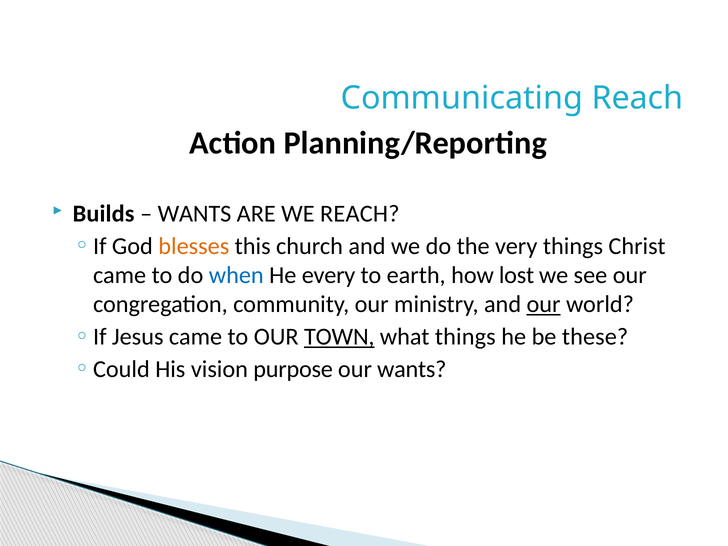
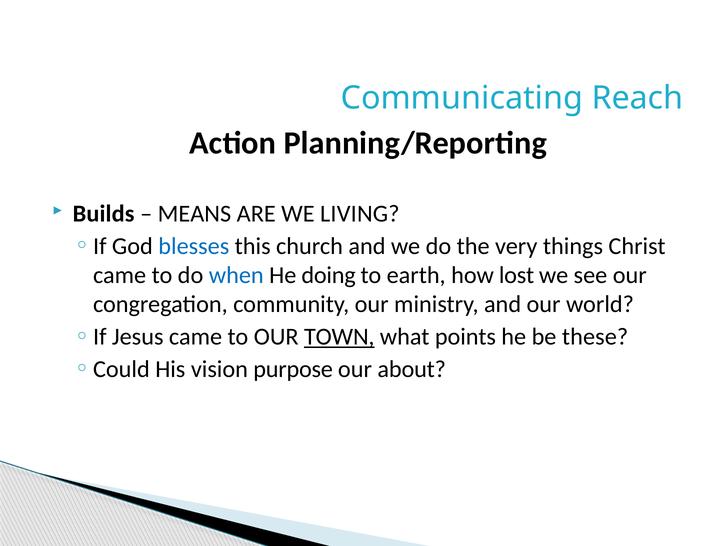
WANTS: WANTS -> MEANS (194, 214)
WE REACH: REACH -> LIVING (360, 214)
blesses colour: orange -> blue (194, 246)
every: every -> doing (329, 275)
our underline: present -> none (544, 304)
what things: things -> points (465, 337)
our wants: wants -> about (412, 369)
